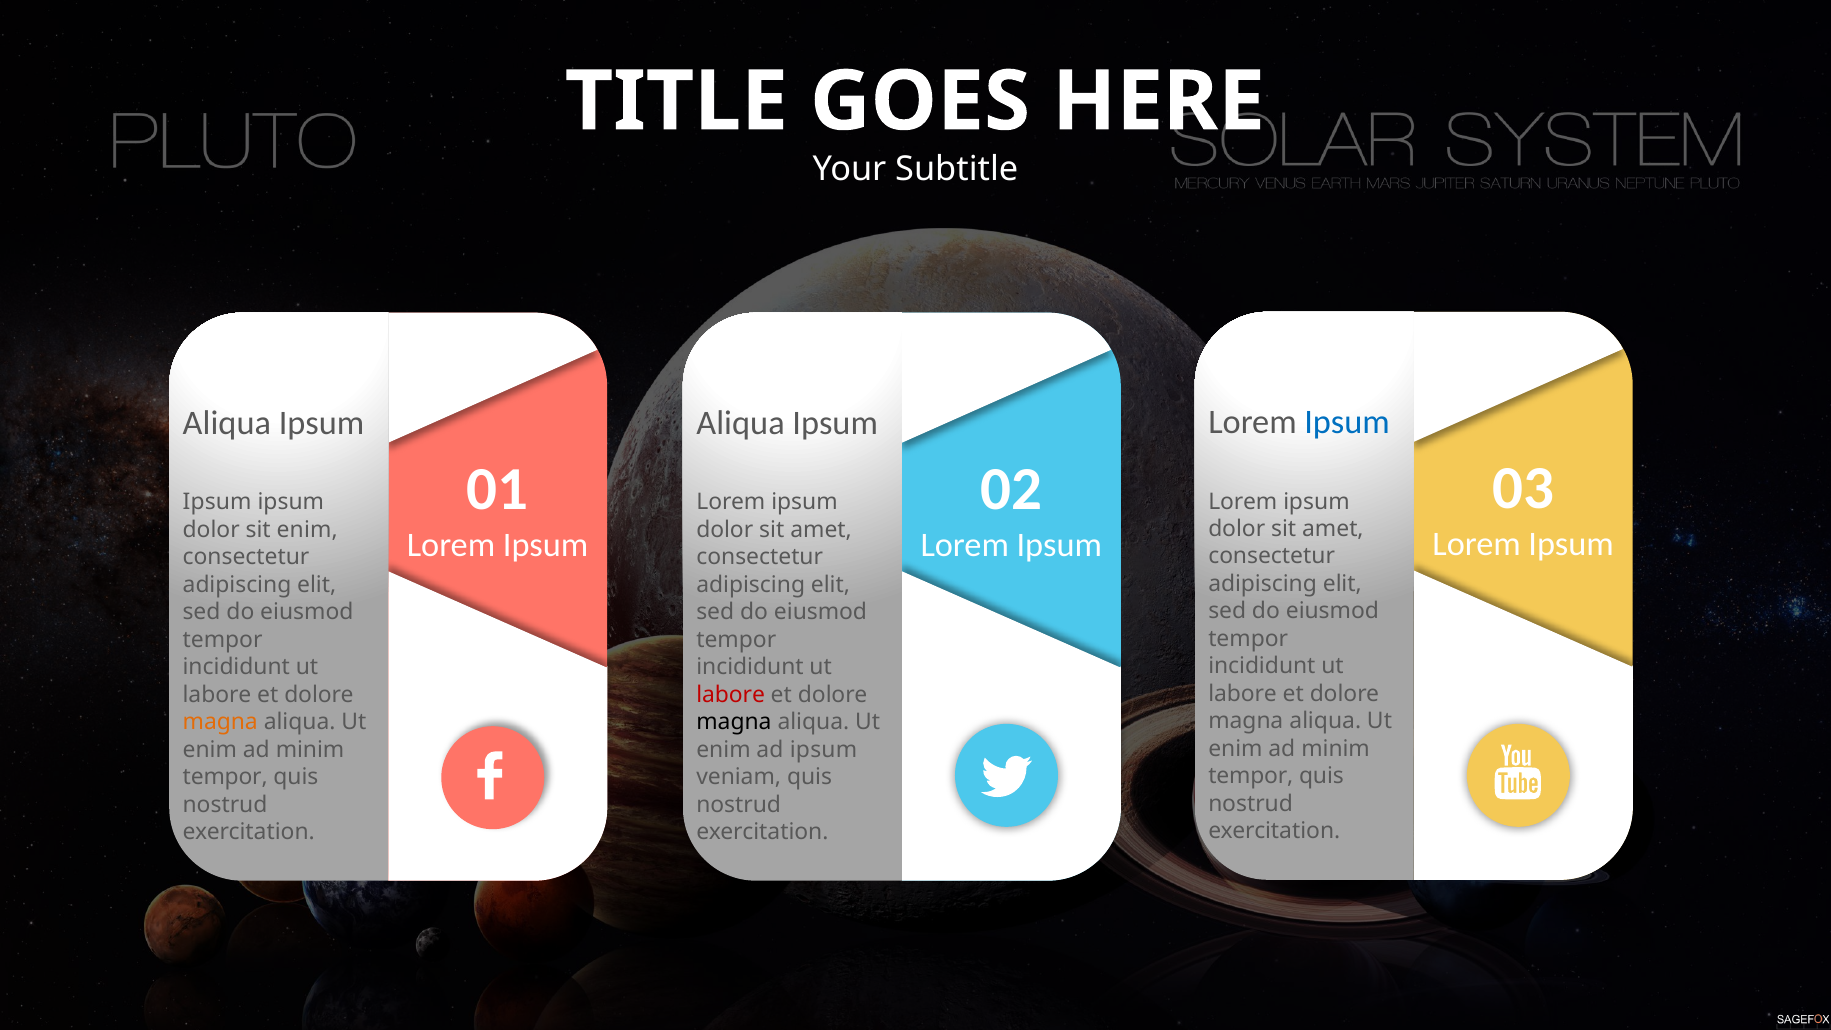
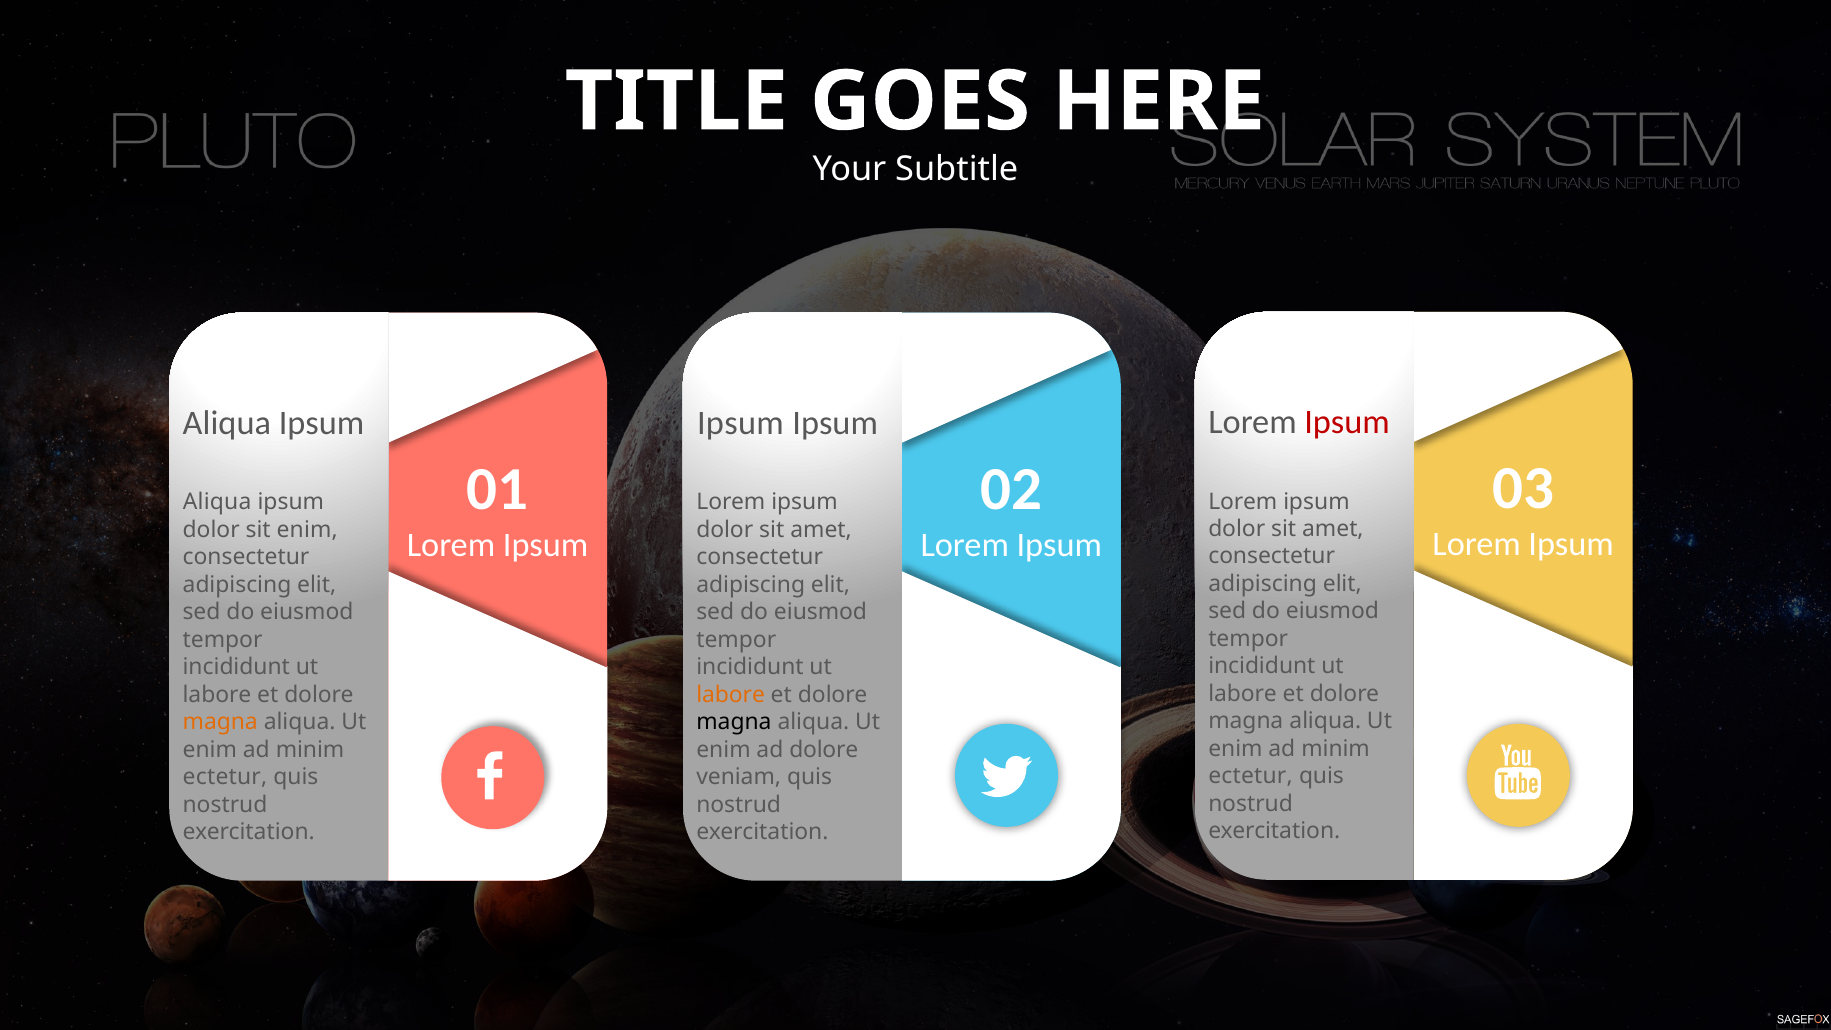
Ipsum colour: blue -> red (1347, 422)
Aliqua: Aliqua -> Ipsum (740, 423)
Ipsum: Ipsum -> Aliqua (217, 502)
labore colour: red -> orange (731, 695)
ad ipsum: ipsum -> dolore (824, 750)
tempor: tempor -> ectetur (1251, 776)
tempor: tempor -> ectetur (225, 777)
